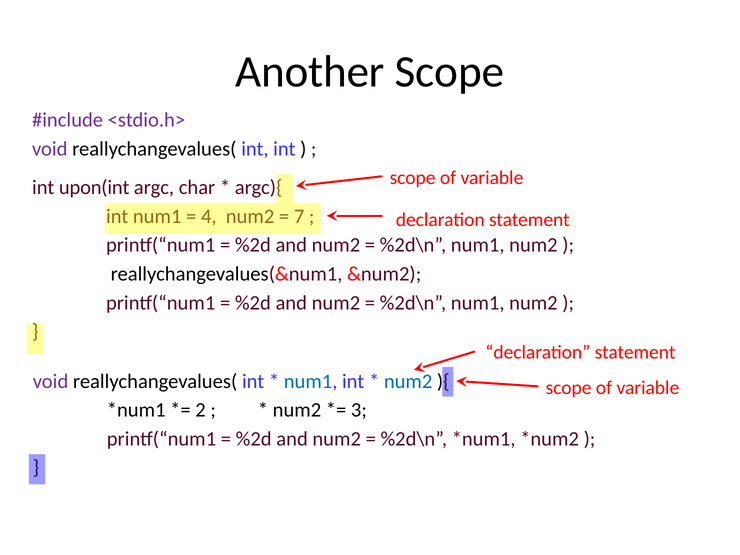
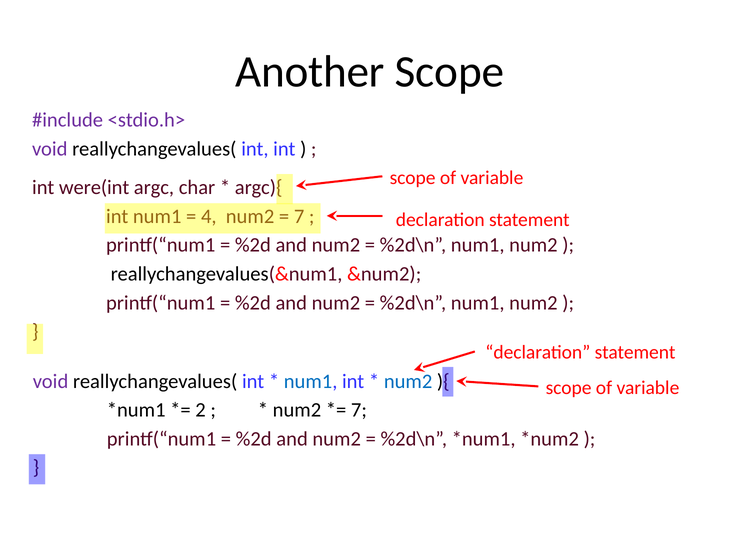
upon(int: upon(int -> were(int (94, 188)
3: 3 -> 7 (359, 410)
